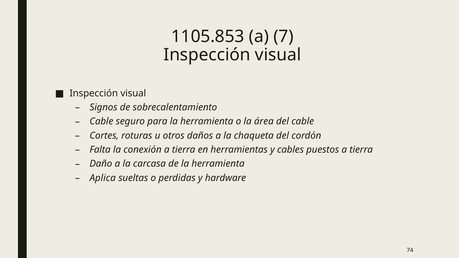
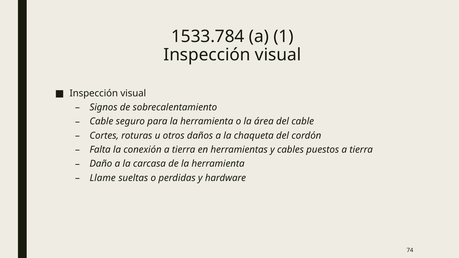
1105.853: 1105.853 -> 1533.784 (208, 37)
7: 7 -> 1 (283, 37)
Aplica: Aplica -> Llame (103, 178)
